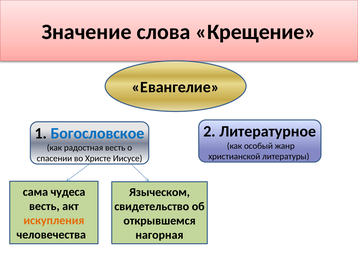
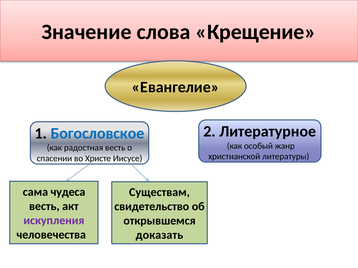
Языческом: Языческом -> Существам (159, 193)
искупления colour: orange -> purple (54, 221)
нагорная: нагорная -> доказать (159, 235)
